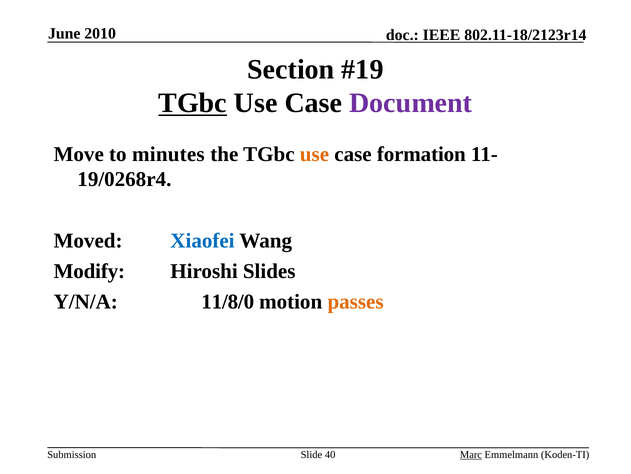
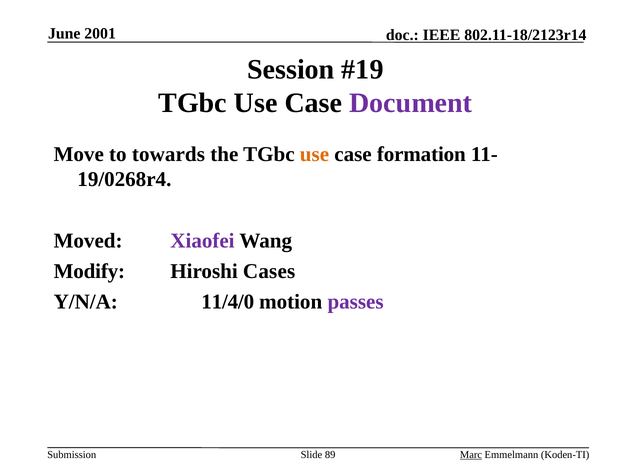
2010: 2010 -> 2001 (100, 33)
Section: Section -> Session (291, 69)
TGbc underline: present -> none (193, 103)
minutes: minutes -> towards (168, 154)
Xiaofei colour: blue -> purple (202, 240)
Slides: Slides -> Cases (269, 271)
11/8/0: 11/8/0 -> 11/4/0 (228, 301)
passes colour: orange -> purple (356, 301)
40: 40 -> 89 (330, 454)
